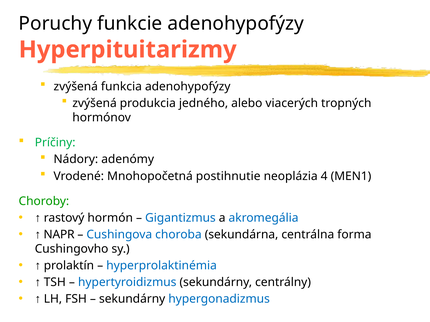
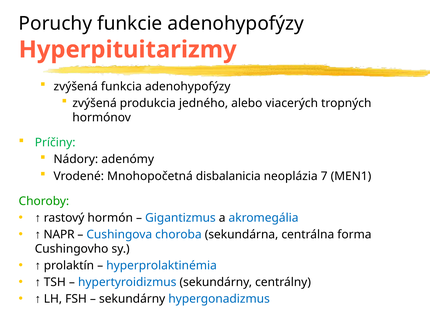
postihnutie: postihnutie -> disbalanicia (228, 176)
4: 4 -> 7 (324, 176)
